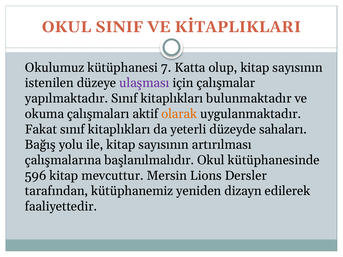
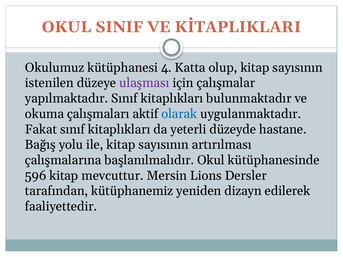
7: 7 -> 4 (166, 68)
olarak colour: orange -> blue (179, 114)
sahaları: sahaları -> hastane (283, 129)
